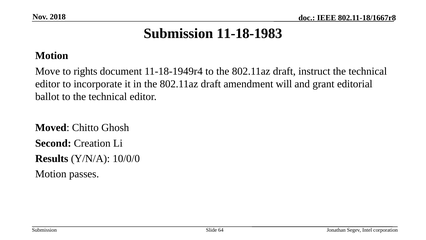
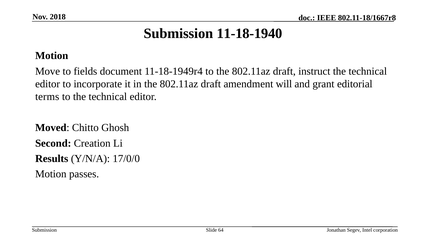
11-18-1983: 11-18-1983 -> 11-18-1940 (249, 34)
rights: rights -> fields (85, 71)
ballot: ballot -> terms (47, 97)
10/0/0: 10/0/0 -> 17/0/0 (126, 158)
